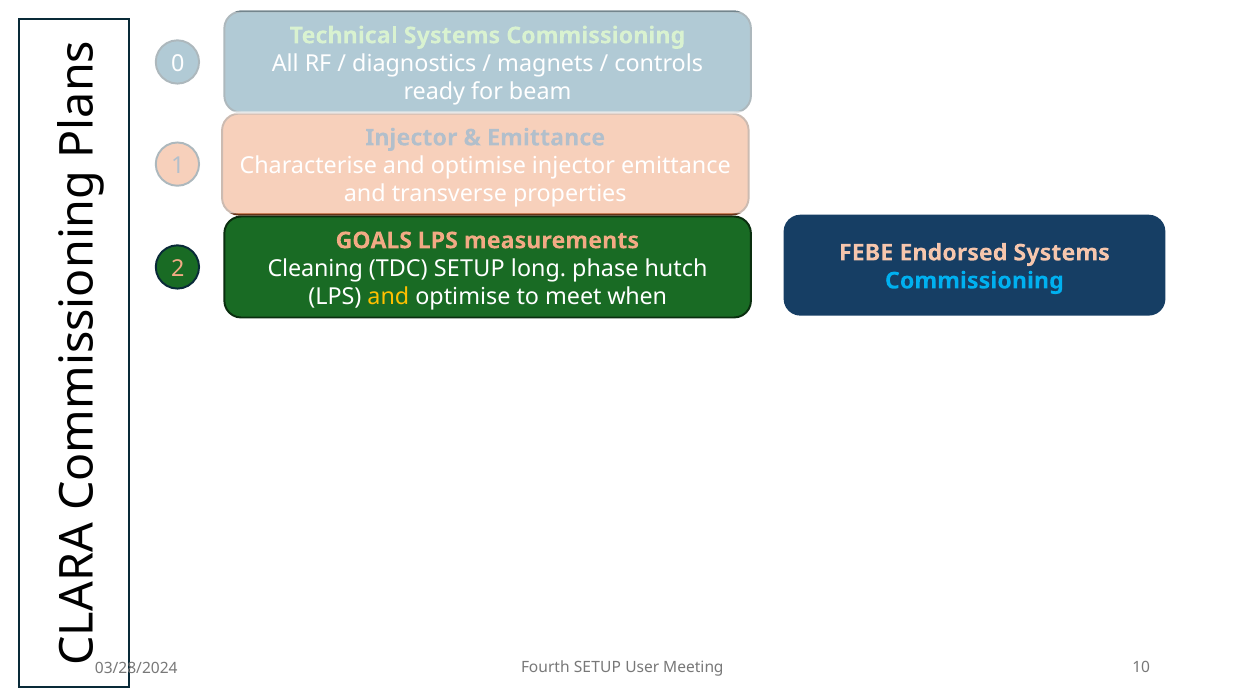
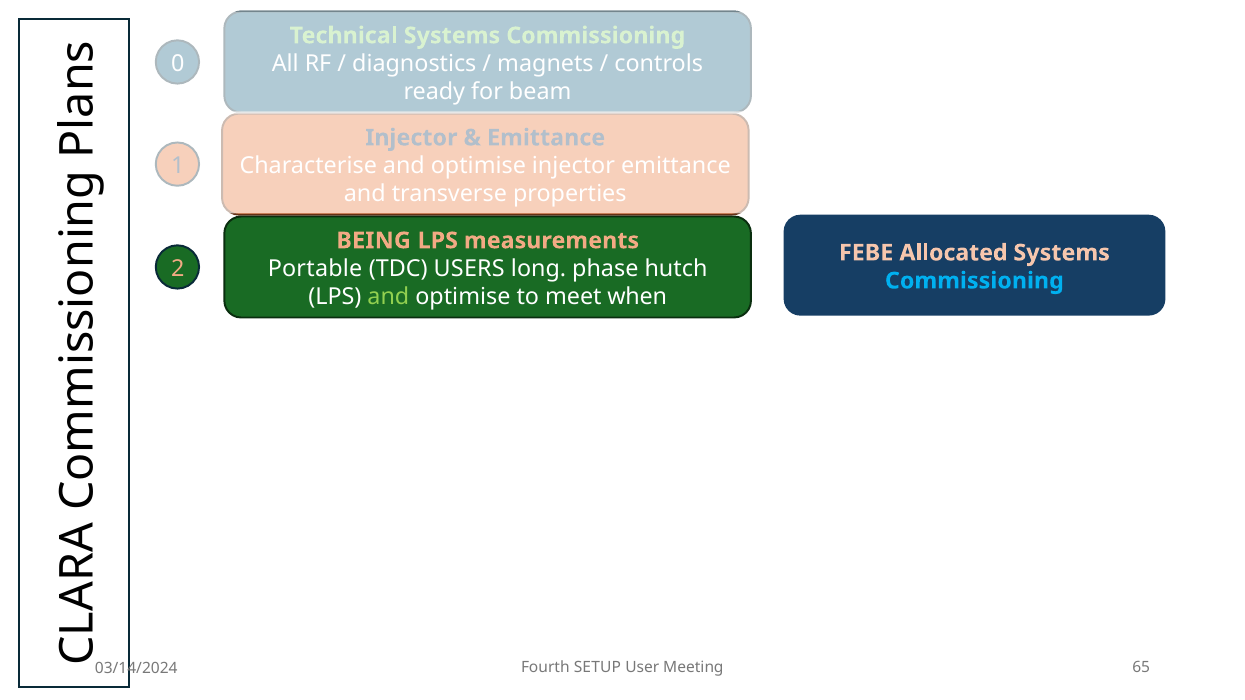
GOALS: GOALS -> BEING (374, 241)
Endorsed: Endorsed -> Allocated (954, 253)
Cleaning: Cleaning -> Portable (315, 269)
TDC SETUP: SETUP -> USERS (469, 269)
and colour: yellow -> light green (388, 297)
10: 10 -> 65 (1141, 668)
03/28/2024: 03/28/2024 -> 03/14/2024 (136, 669)
